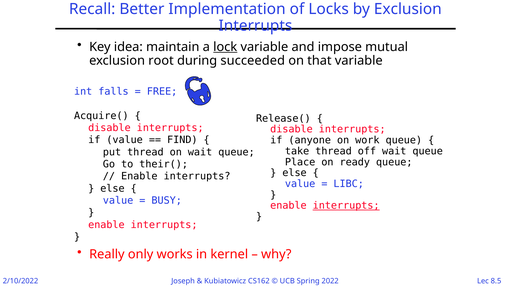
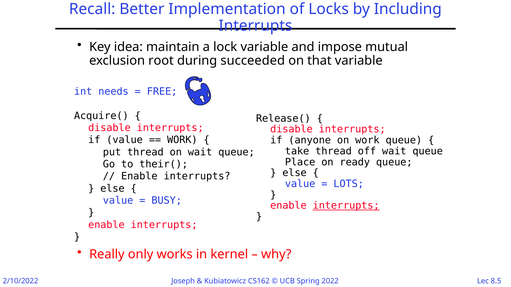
by Exclusion: Exclusion -> Including (408, 9)
lock underline: present -> none (225, 47)
falls: falls -> needs (113, 92)
FIND: FIND -> WORK (182, 140)
LIBC: LIBC -> LOTS (349, 184)
